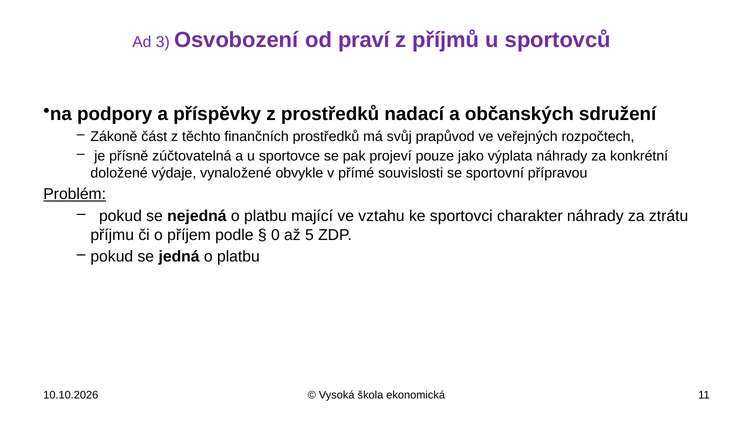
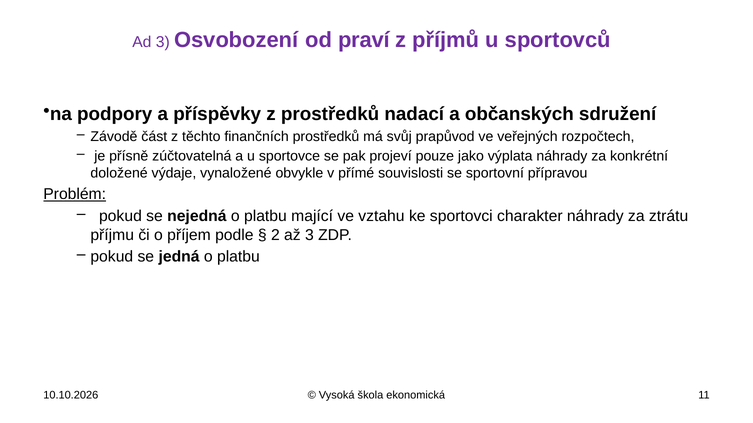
Zákoně: Zákoně -> Závodě (114, 137)
0: 0 -> 2 (275, 235)
až 5: 5 -> 3 (309, 235)
